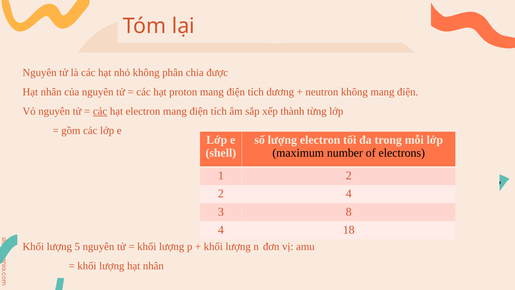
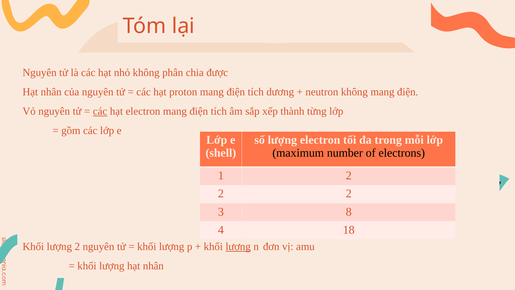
4: 4 -> 2 (349, 194)
lượng 5: 5 -> 2 (77, 246)
lượng underline: none -> present (238, 246)
